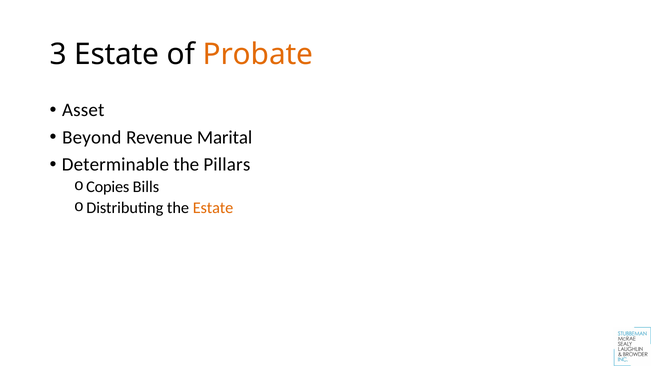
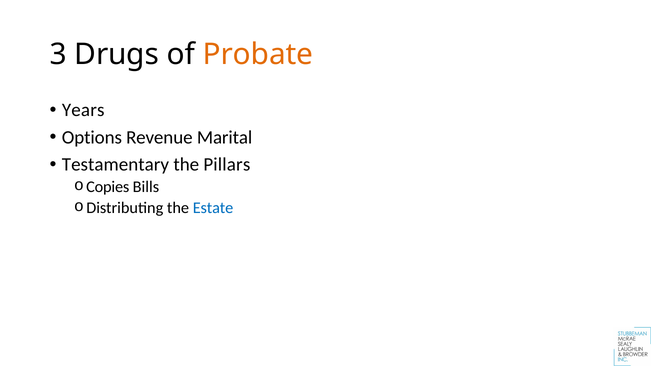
3 Estate: Estate -> Drugs (117, 55)
Asset: Asset -> Years (83, 110)
Beyond: Beyond -> Options (92, 137)
Determinable: Determinable -> Testamentary (115, 165)
Estate colour: orange -> blue (213, 208)
